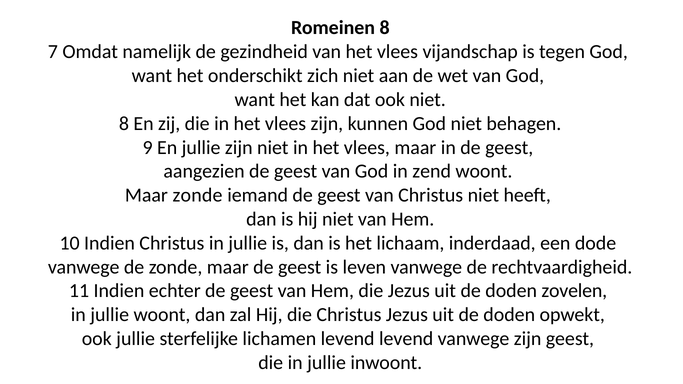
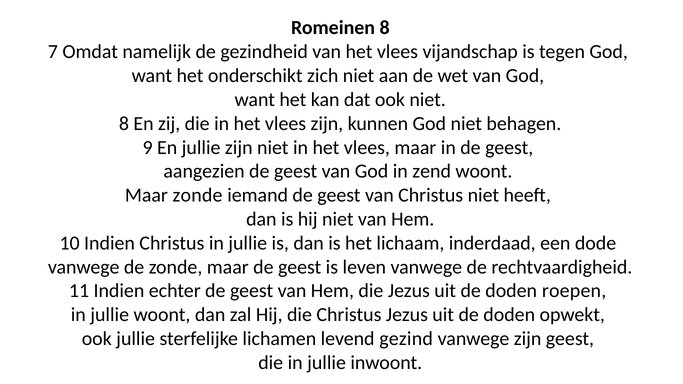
zovelen: zovelen -> roepen (574, 291)
levend levend: levend -> gezind (406, 339)
